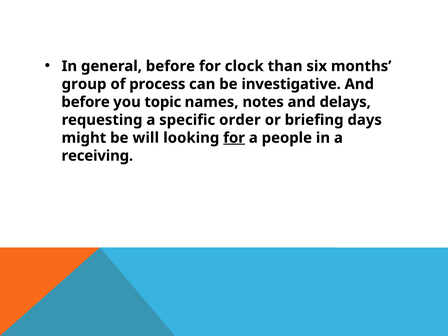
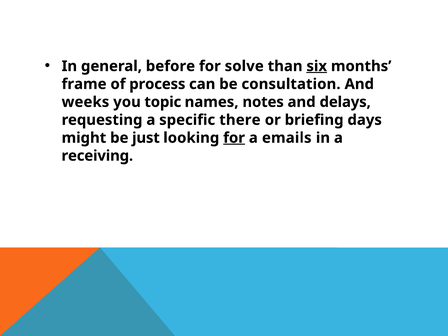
clock: clock -> solve (244, 66)
six underline: none -> present (317, 66)
group: group -> frame (84, 84)
investigative: investigative -> consultation (291, 84)
before: before -> weeks (85, 102)
order: order -> there (240, 120)
will: will -> just (146, 138)
people: people -> emails (287, 138)
